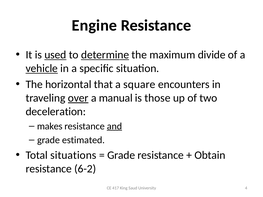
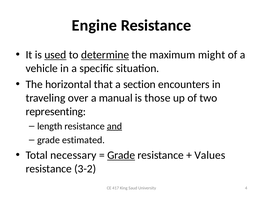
divide: divide -> might (212, 55)
vehicle underline: present -> none (42, 69)
square: square -> section (139, 84)
over underline: present -> none (78, 98)
deceleration: deceleration -> representing (56, 112)
makes: makes -> length (50, 126)
situations: situations -> necessary (73, 155)
Grade underline: none -> present (121, 155)
Obtain: Obtain -> Values (210, 155)
6-2: 6-2 -> 3-2 (85, 169)
